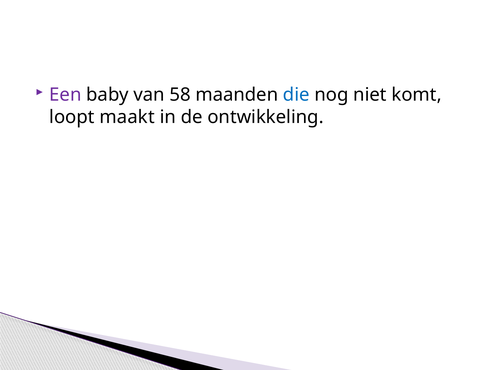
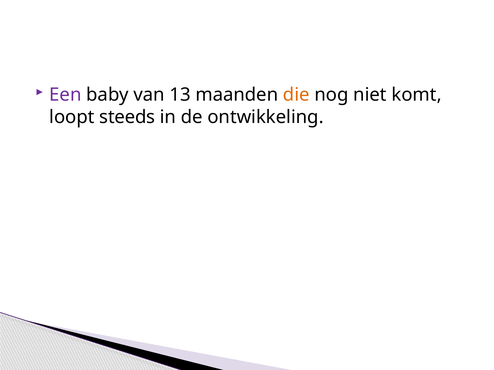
58: 58 -> 13 (180, 95)
die colour: blue -> orange (296, 95)
maakt: maakt -> steeds (127, 117)
